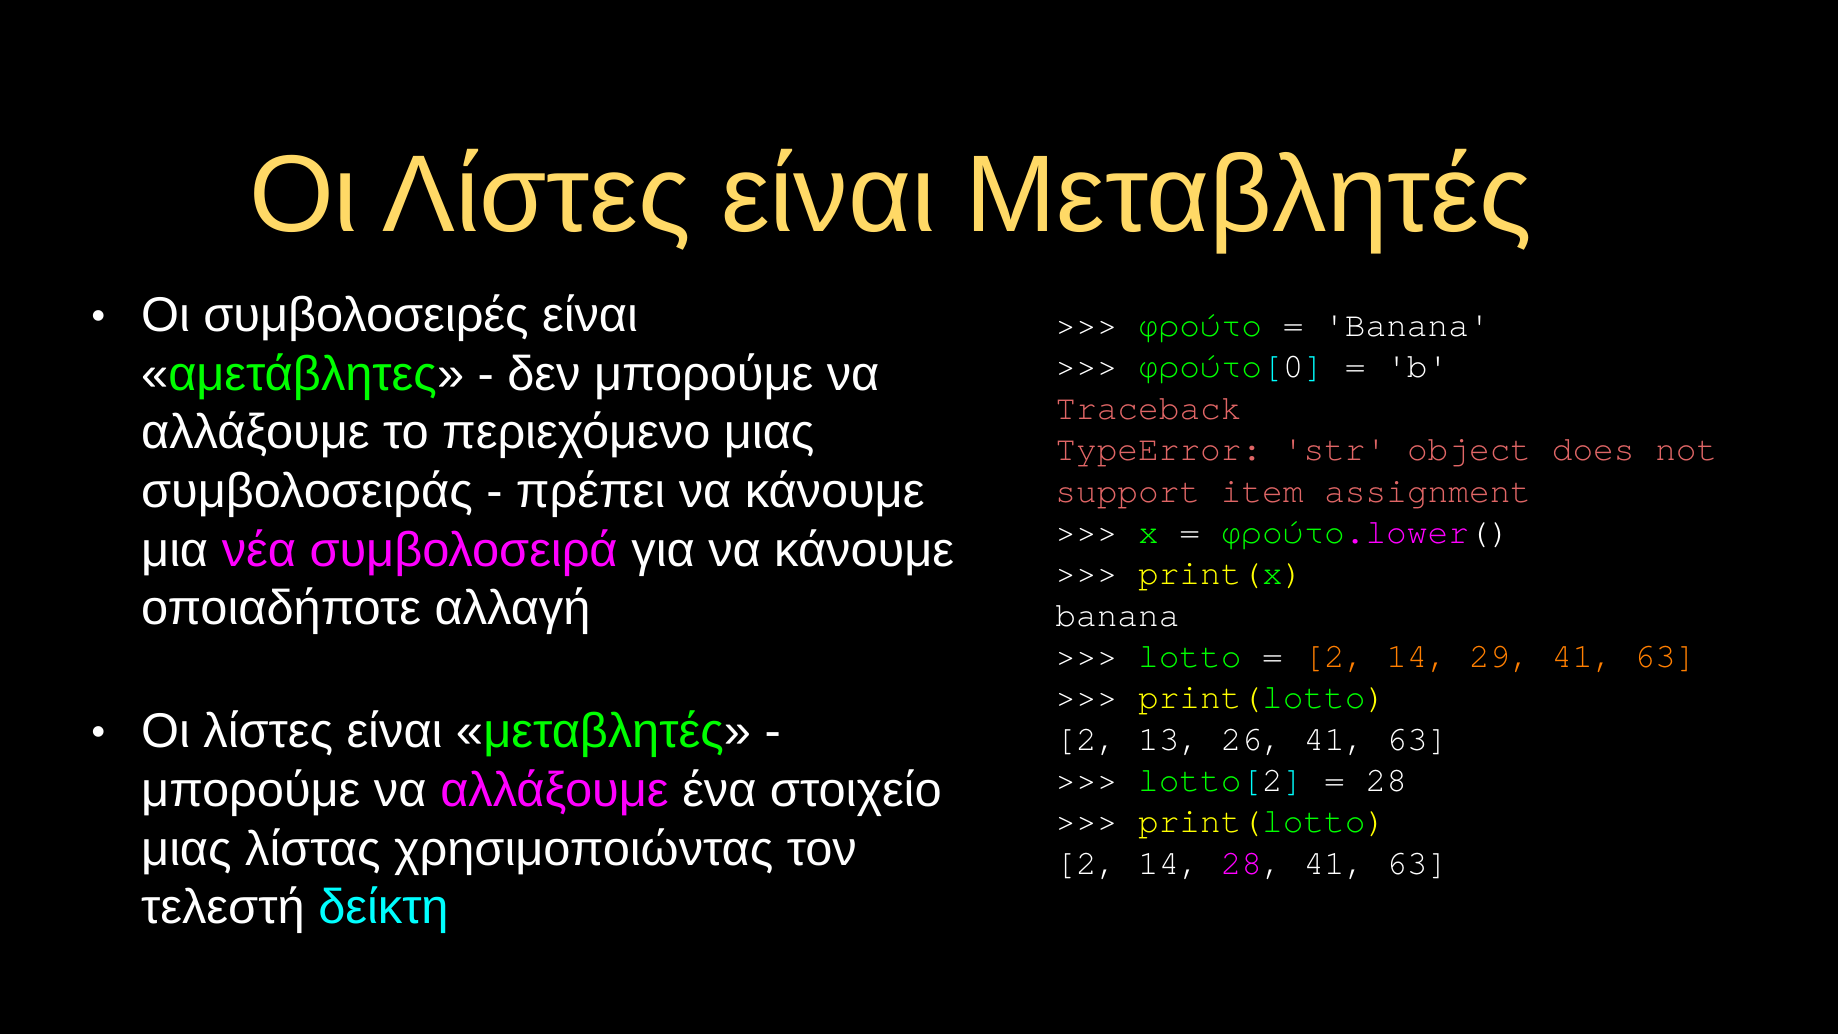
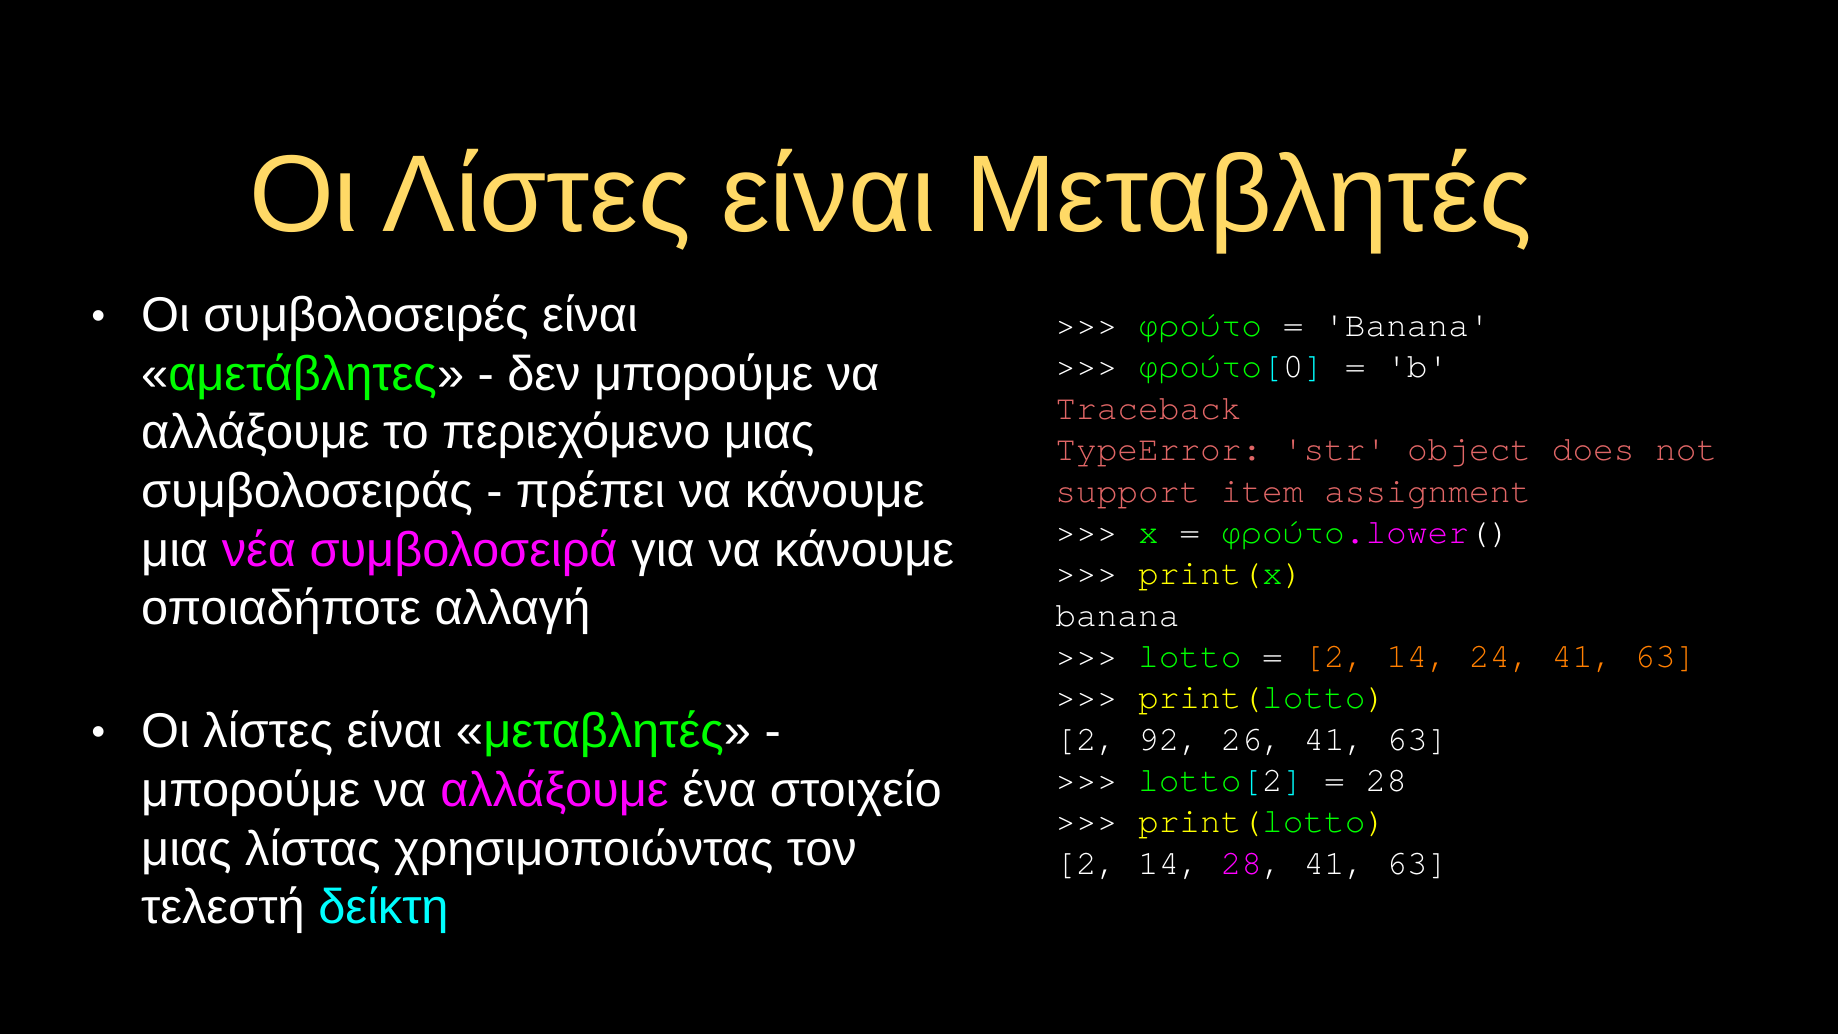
29: 29 -> 24 (1500, 656)
13: 13 -> 92 (1169, 739)
